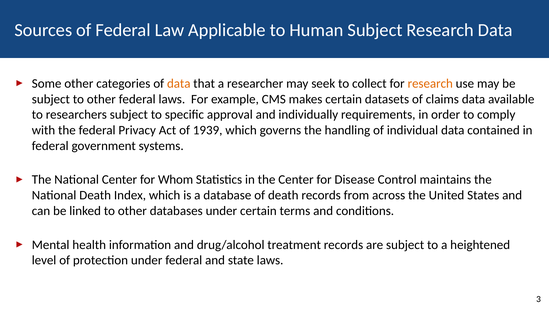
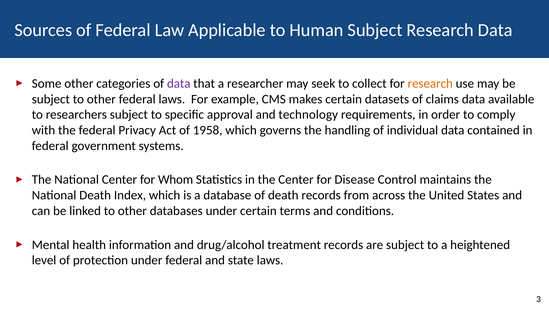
data colour: orange -> purple (179, 83)
individually: individually -> technology (308, 115)
1939: 1939 -> 1958 (208, 130)
